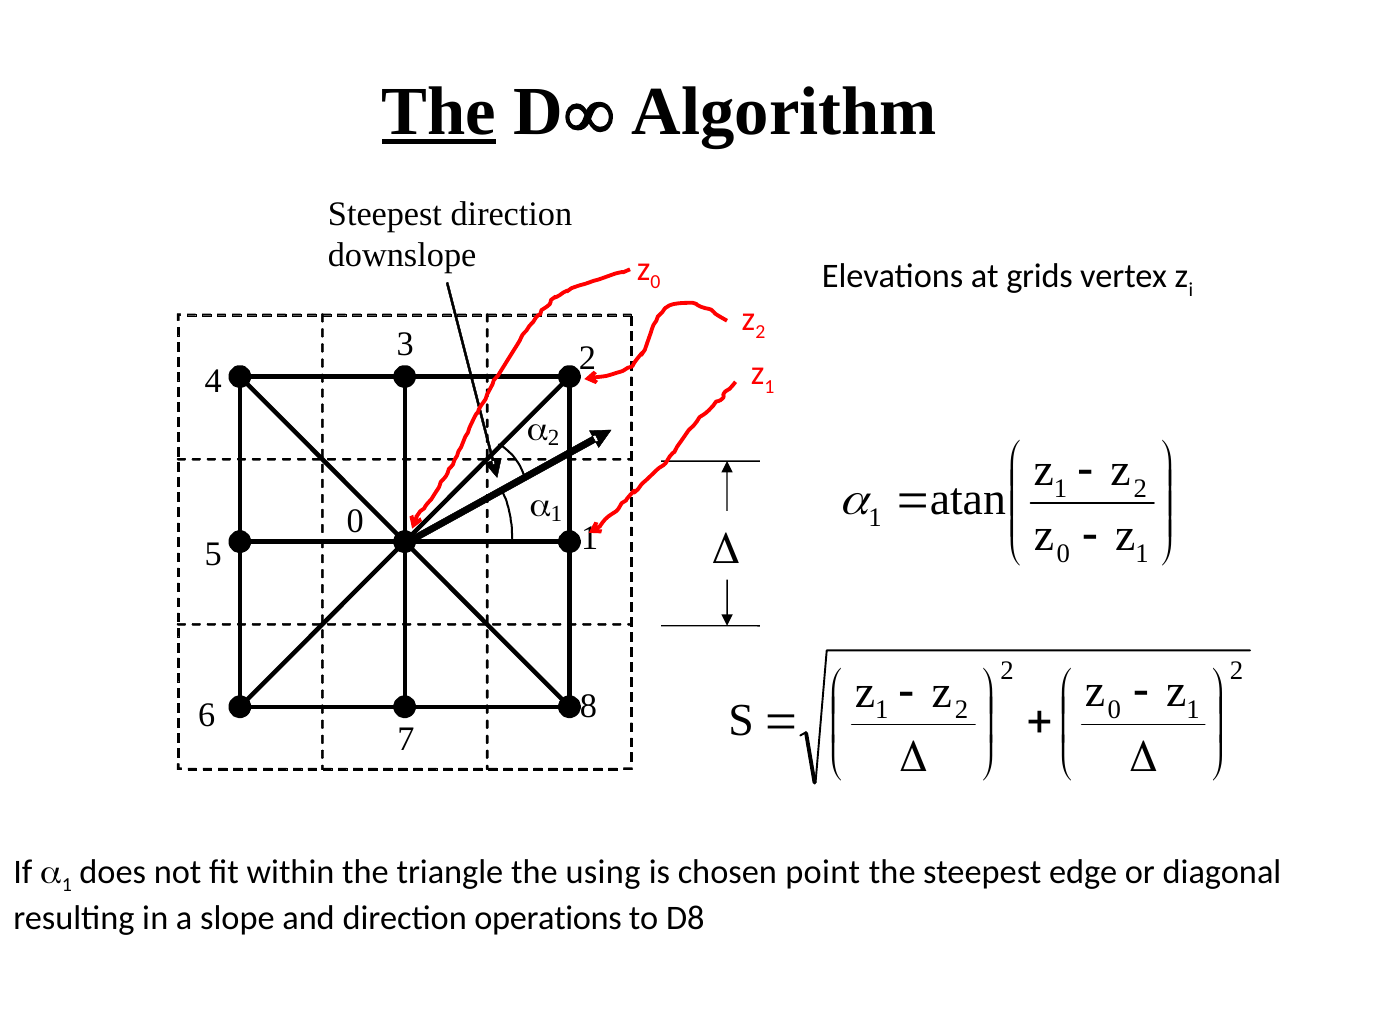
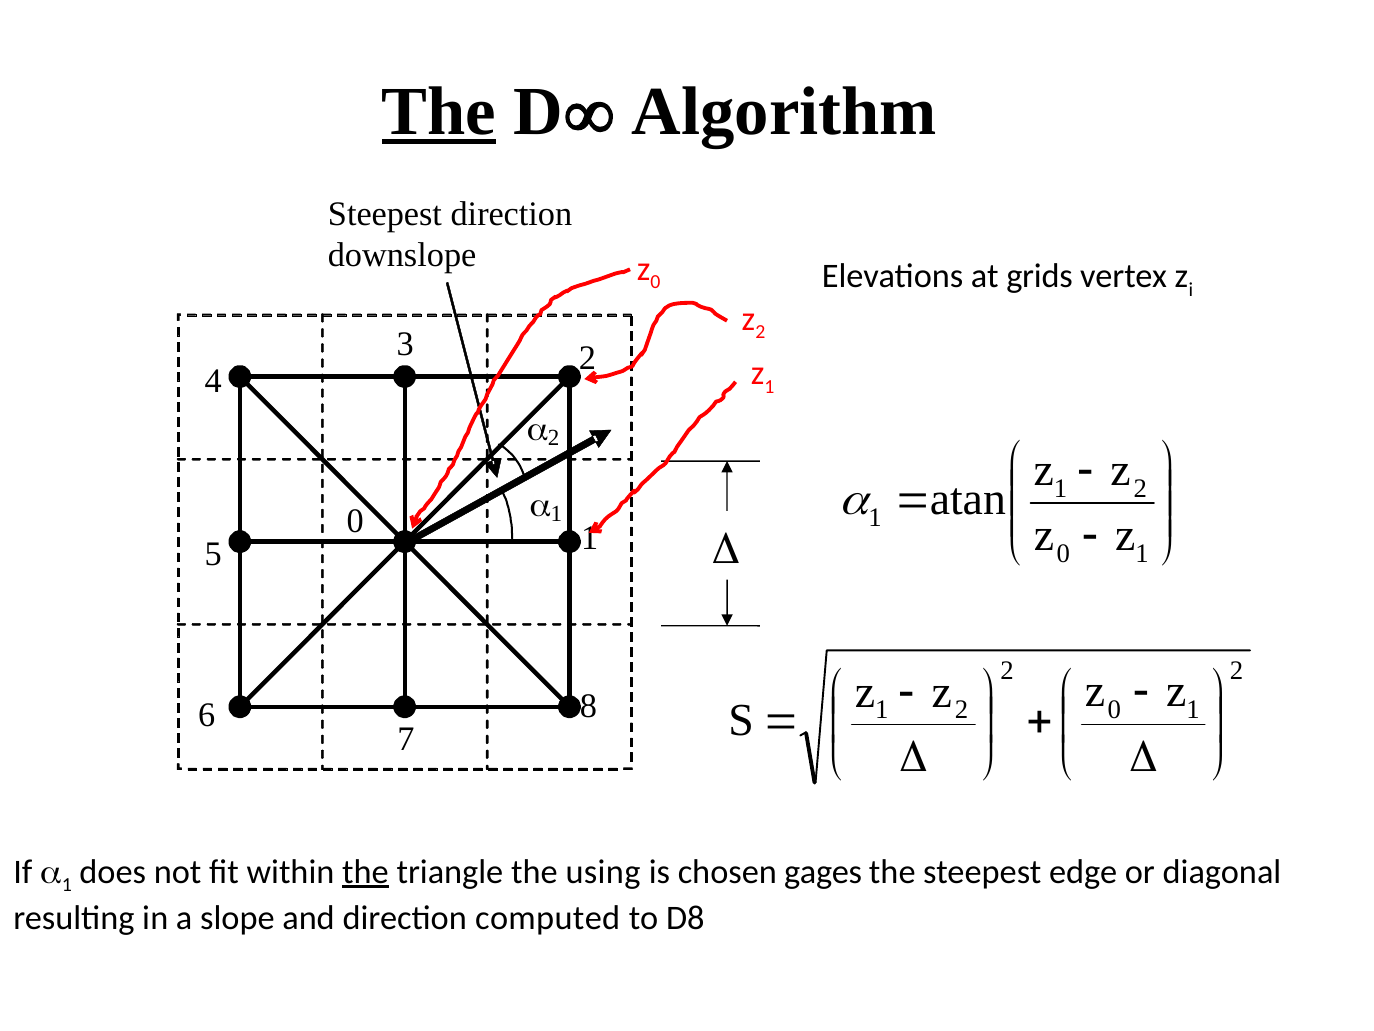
the underline: none -> present (365, 871)
point: point -> gages (823, 871)
operations: operations -> computed (548, 918)
